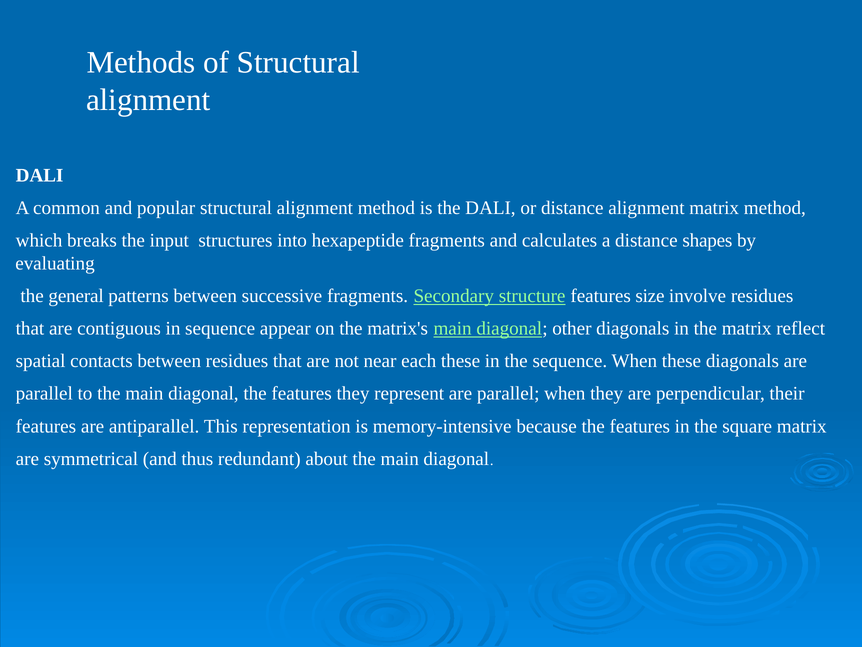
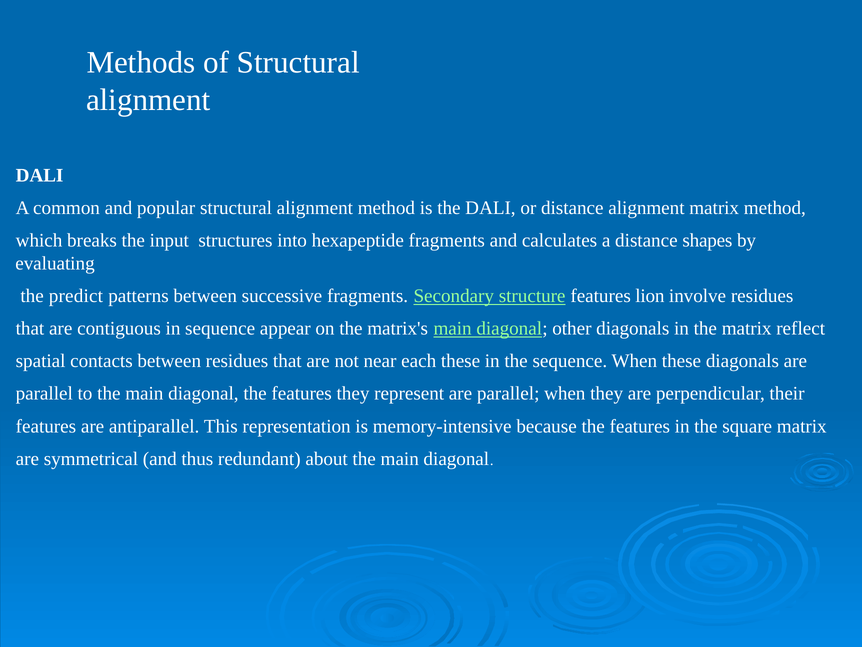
general: general -> predict (76, 296)
size: size -> lion (650, 296)
